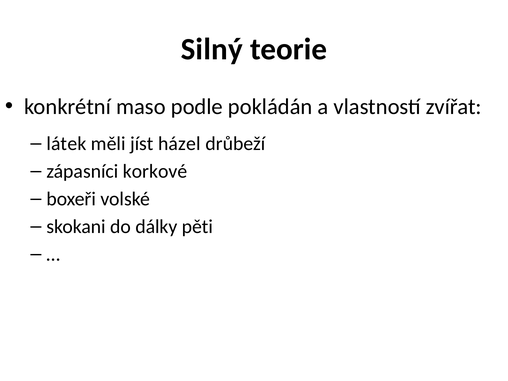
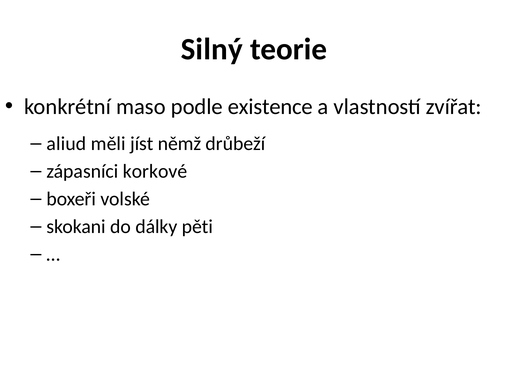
pokládán: pokládán -> existence (270, 107)
látek: látek -> aliud (66, 144)
házel: házel -> němž (180, 144)
